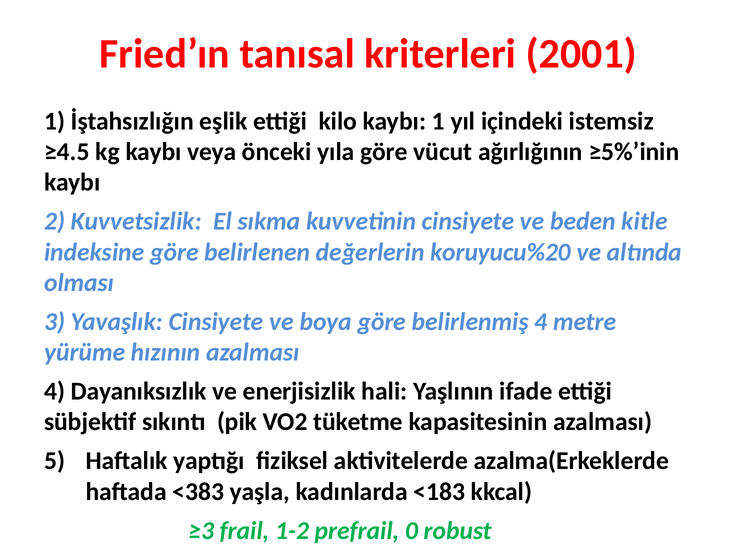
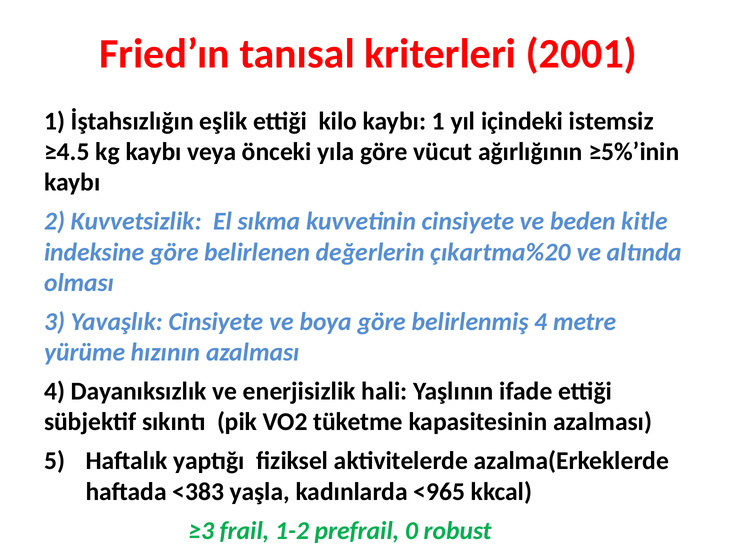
koruyucu%20: koruyucu%20 -> çıkartma%20 (500, 252)
<183: <183 -> <965 (439, 491)
